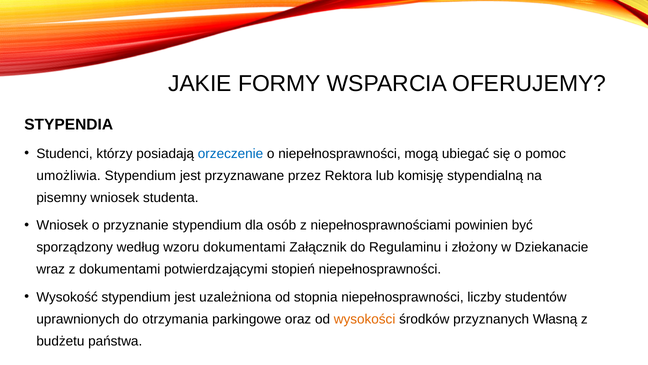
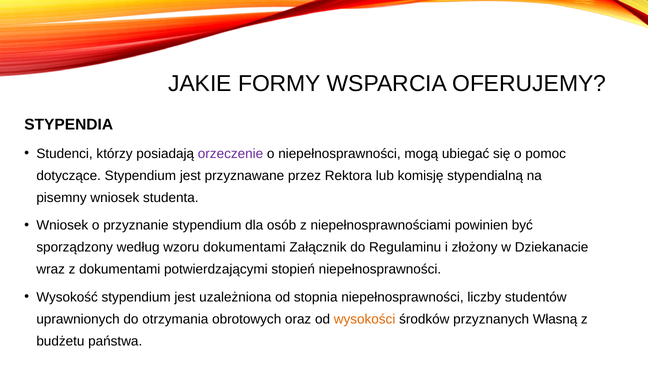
orzeczenie colour: blue -> purple (231, 154)
umożliwia: umożliwia -> dotyczące (69, 175)
parkingowe: parkingowe -> obrotowych (247, 319)
